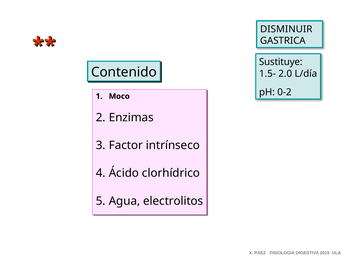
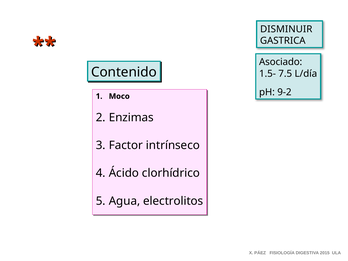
Sustituye: Sustituye -> Asociado (281, 62)
2.0: 2.0 -> 7.5 (285, 74)
0-2: 0-2 -> 9-2 (284, 92)
